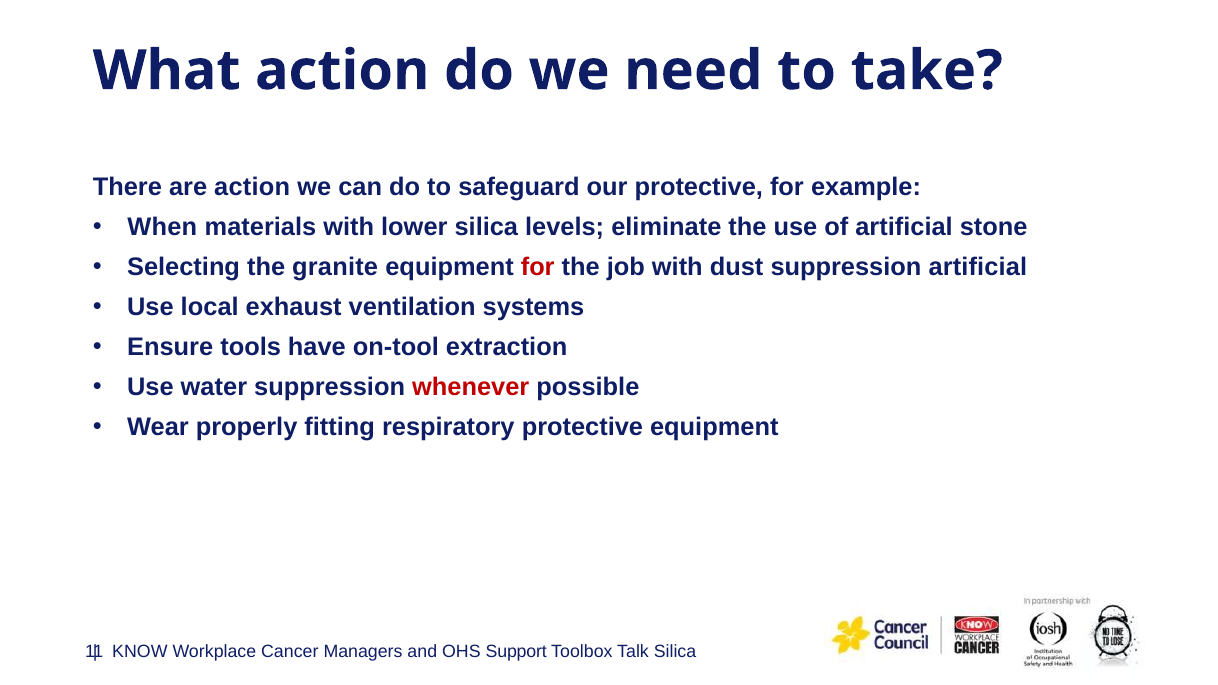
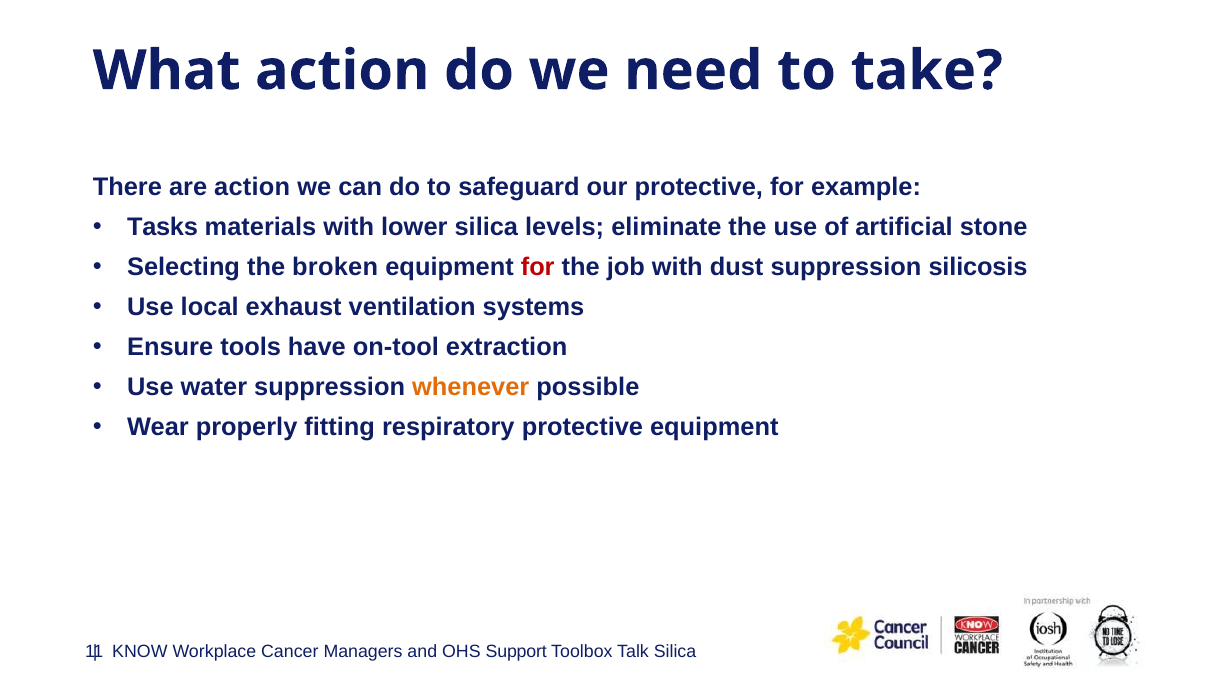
When: When -> Tasks (163, 227)
granite: granite -> broken (335, 267)
suppression artificial: artificial -> silicosis (978, 267)
whenever colour: red -> orange (471, 387)
